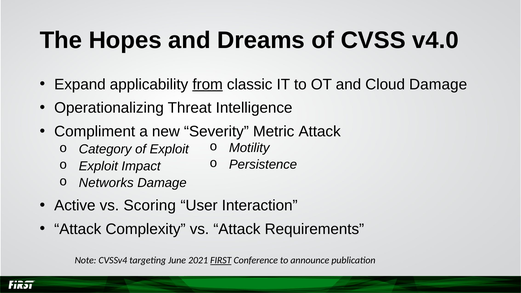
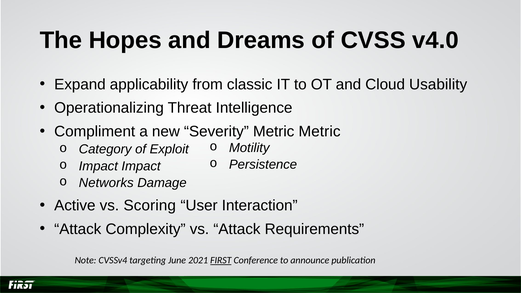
from underline: present -> none (208, 84)
Cloud Damage: Damage -> Usability (438, 84)
Metric Attack: Attack -> Metric (320, 132)
Exploit: Exploit -> Impact (98, 166)
